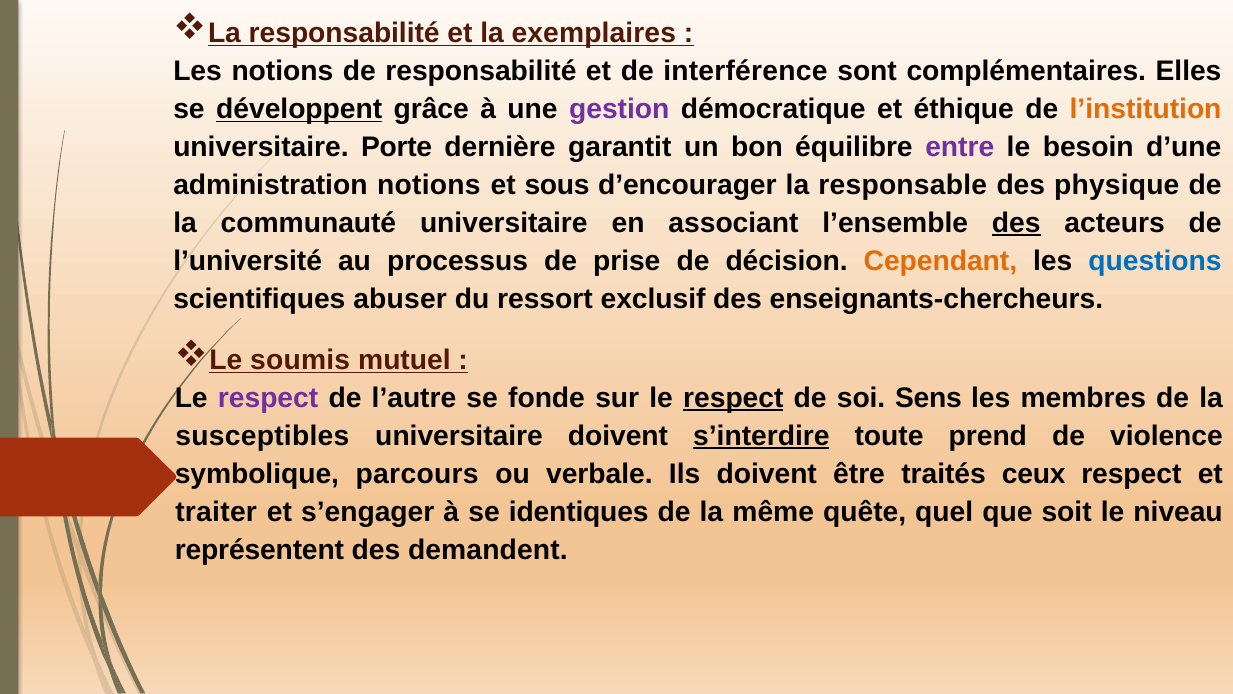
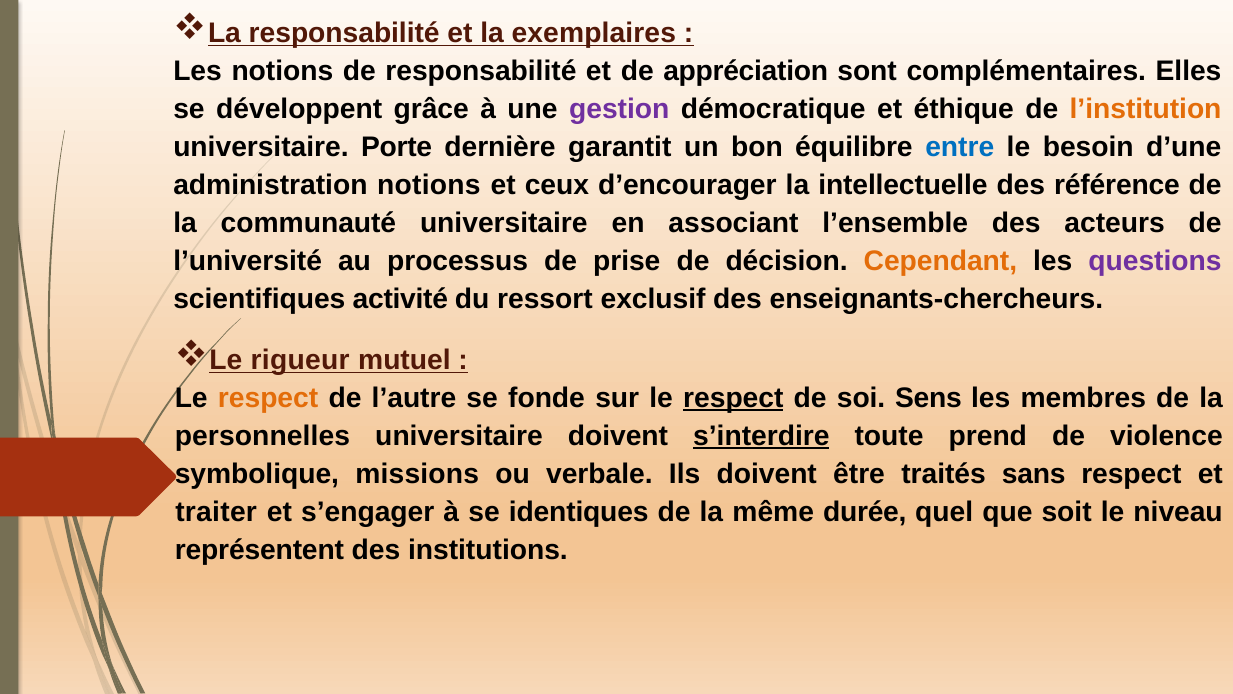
interférence: interférence -> appréciation (746, 71)
développent underline: present -> none (299, 109)
entre colour: purple -> blue (960, 147)
sous: sous -> ceux (557, 185)
responsable: responsable -> intellectuelle (903, 185)
physique: physique -> référence (1117, 185)
des underline: present -> none (1016, 223)
questions colour: blue -> purple (1155, 261)
abuser: abuser -> activité (400, 299)
soumis: soumis -> rigueur (300, 360)
respect colour: purple -> orange (268, 398)
susceptibles: susceptibles -> personnelles (262, 436)
parcours: parcours -> missions (417, 474)
ceux: ceux -> sans (1034, 474)
quête: quête -> durée (865, 512)
demandent: demandent -> institutions (488, 549)
